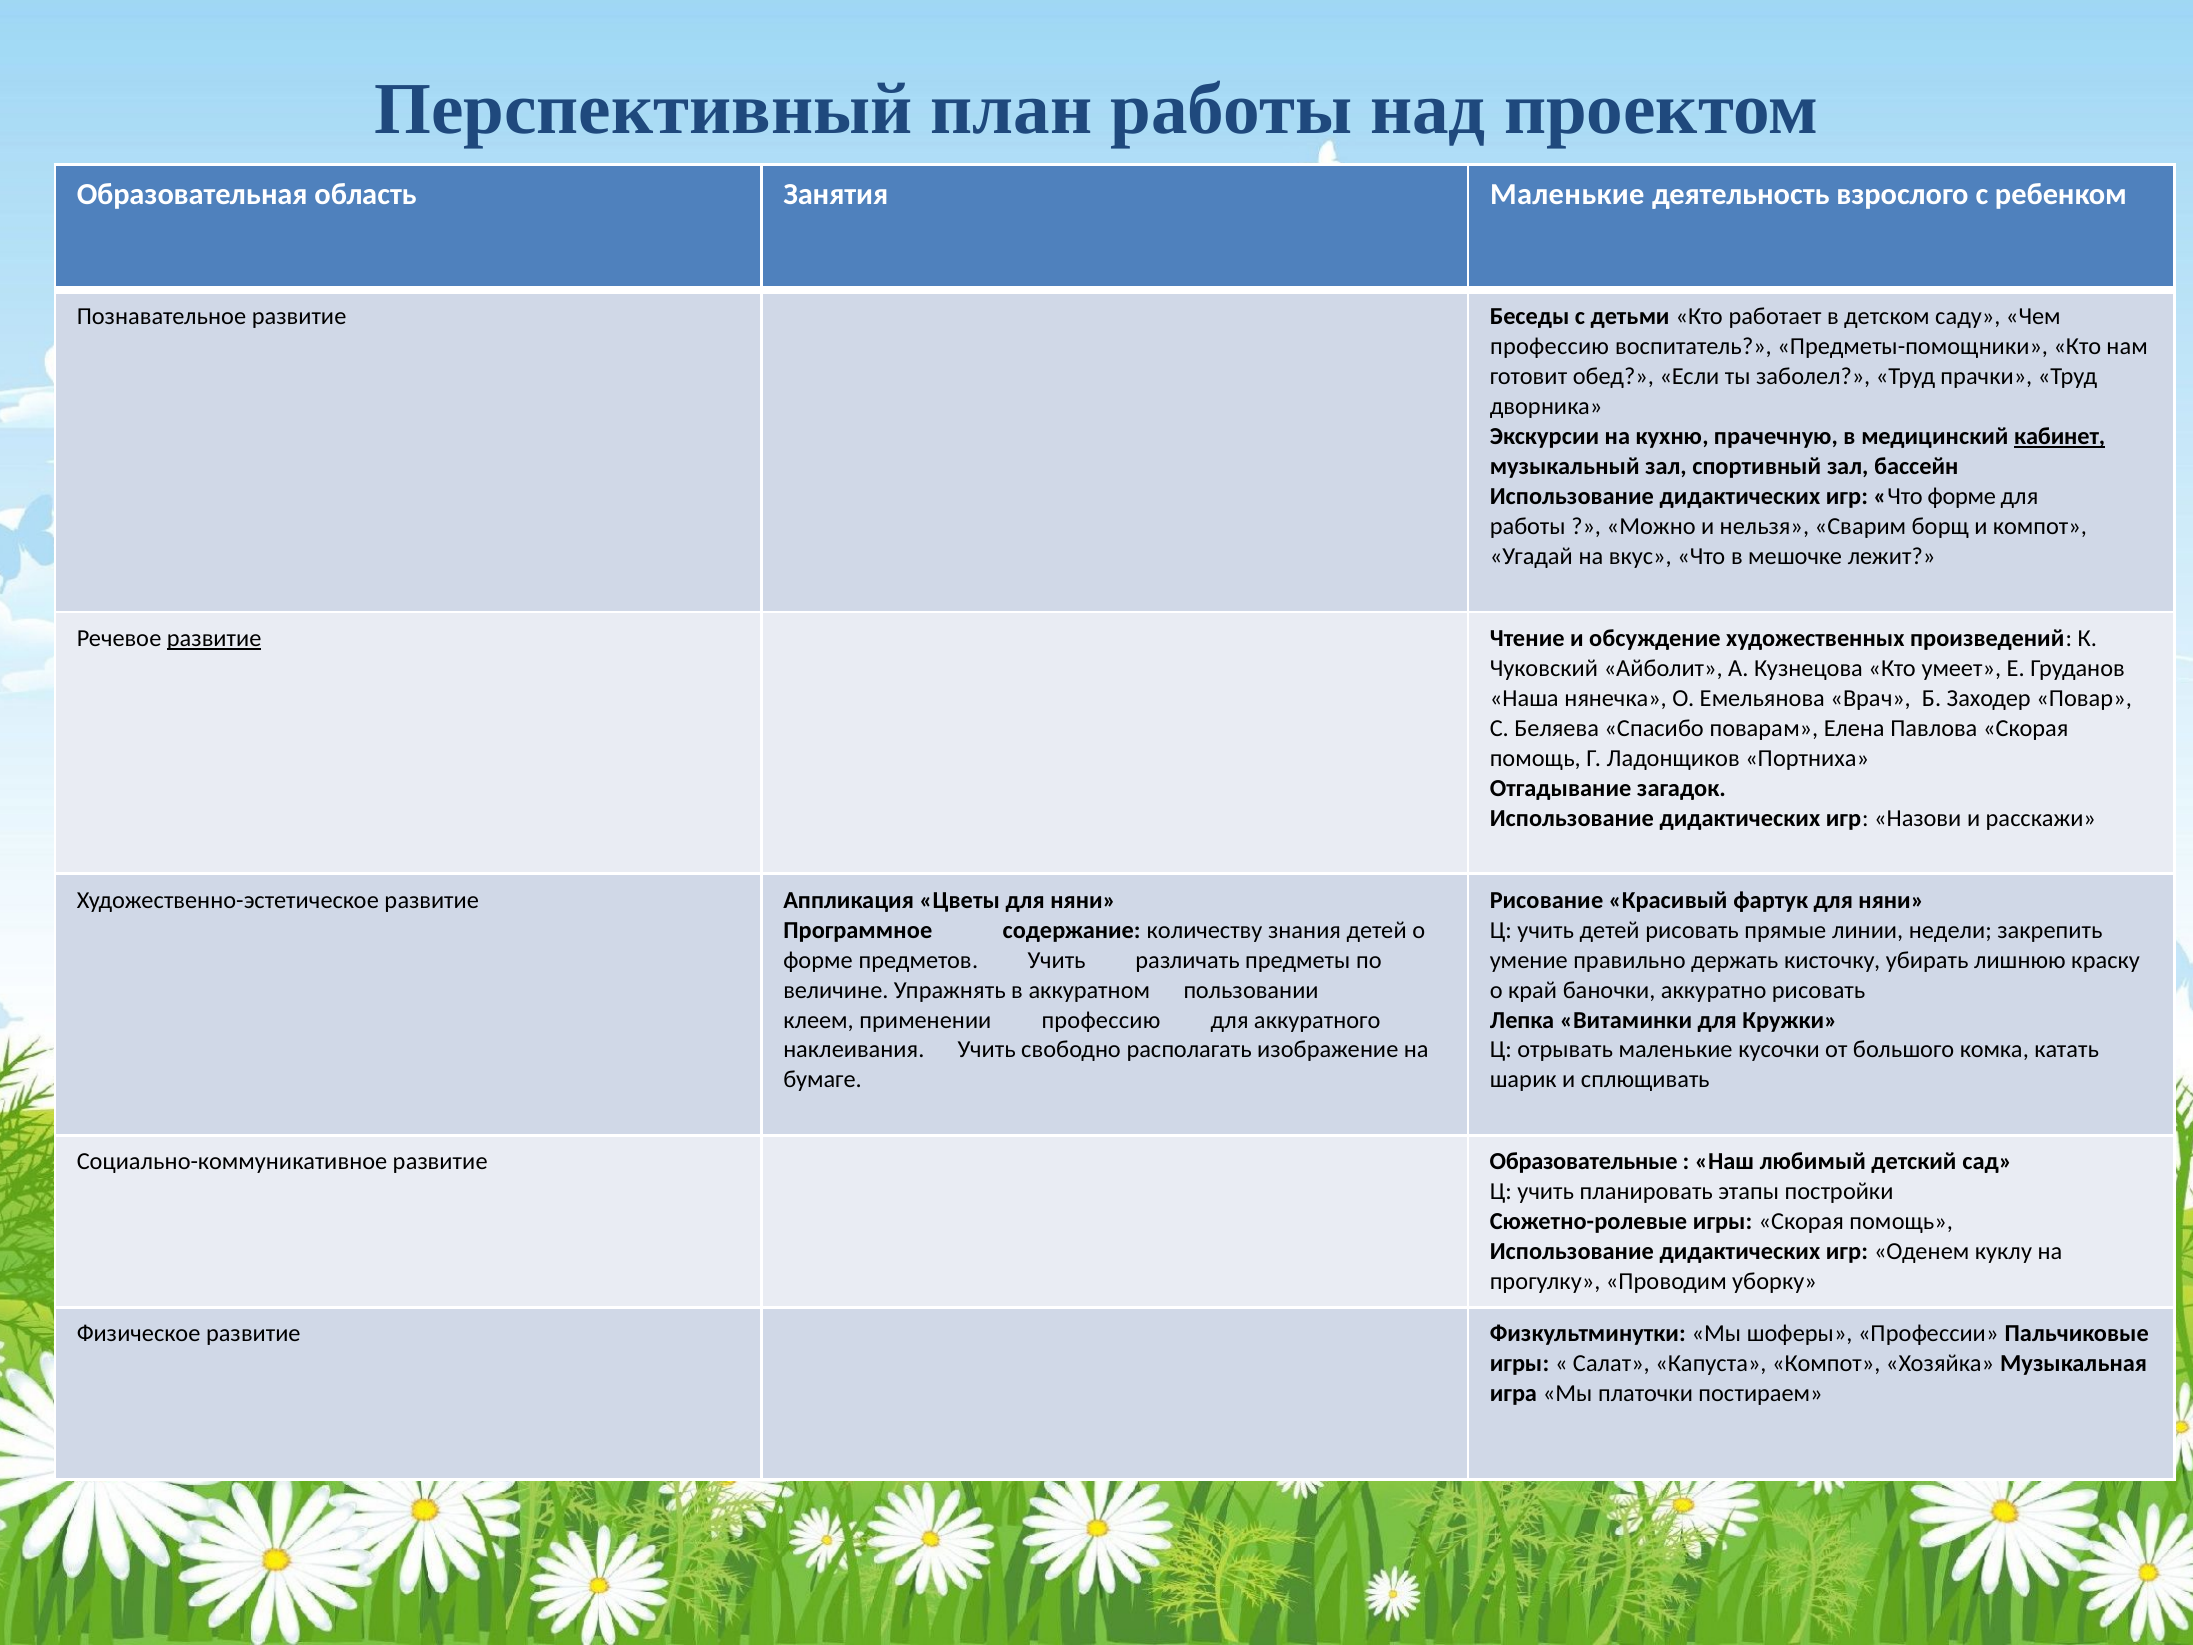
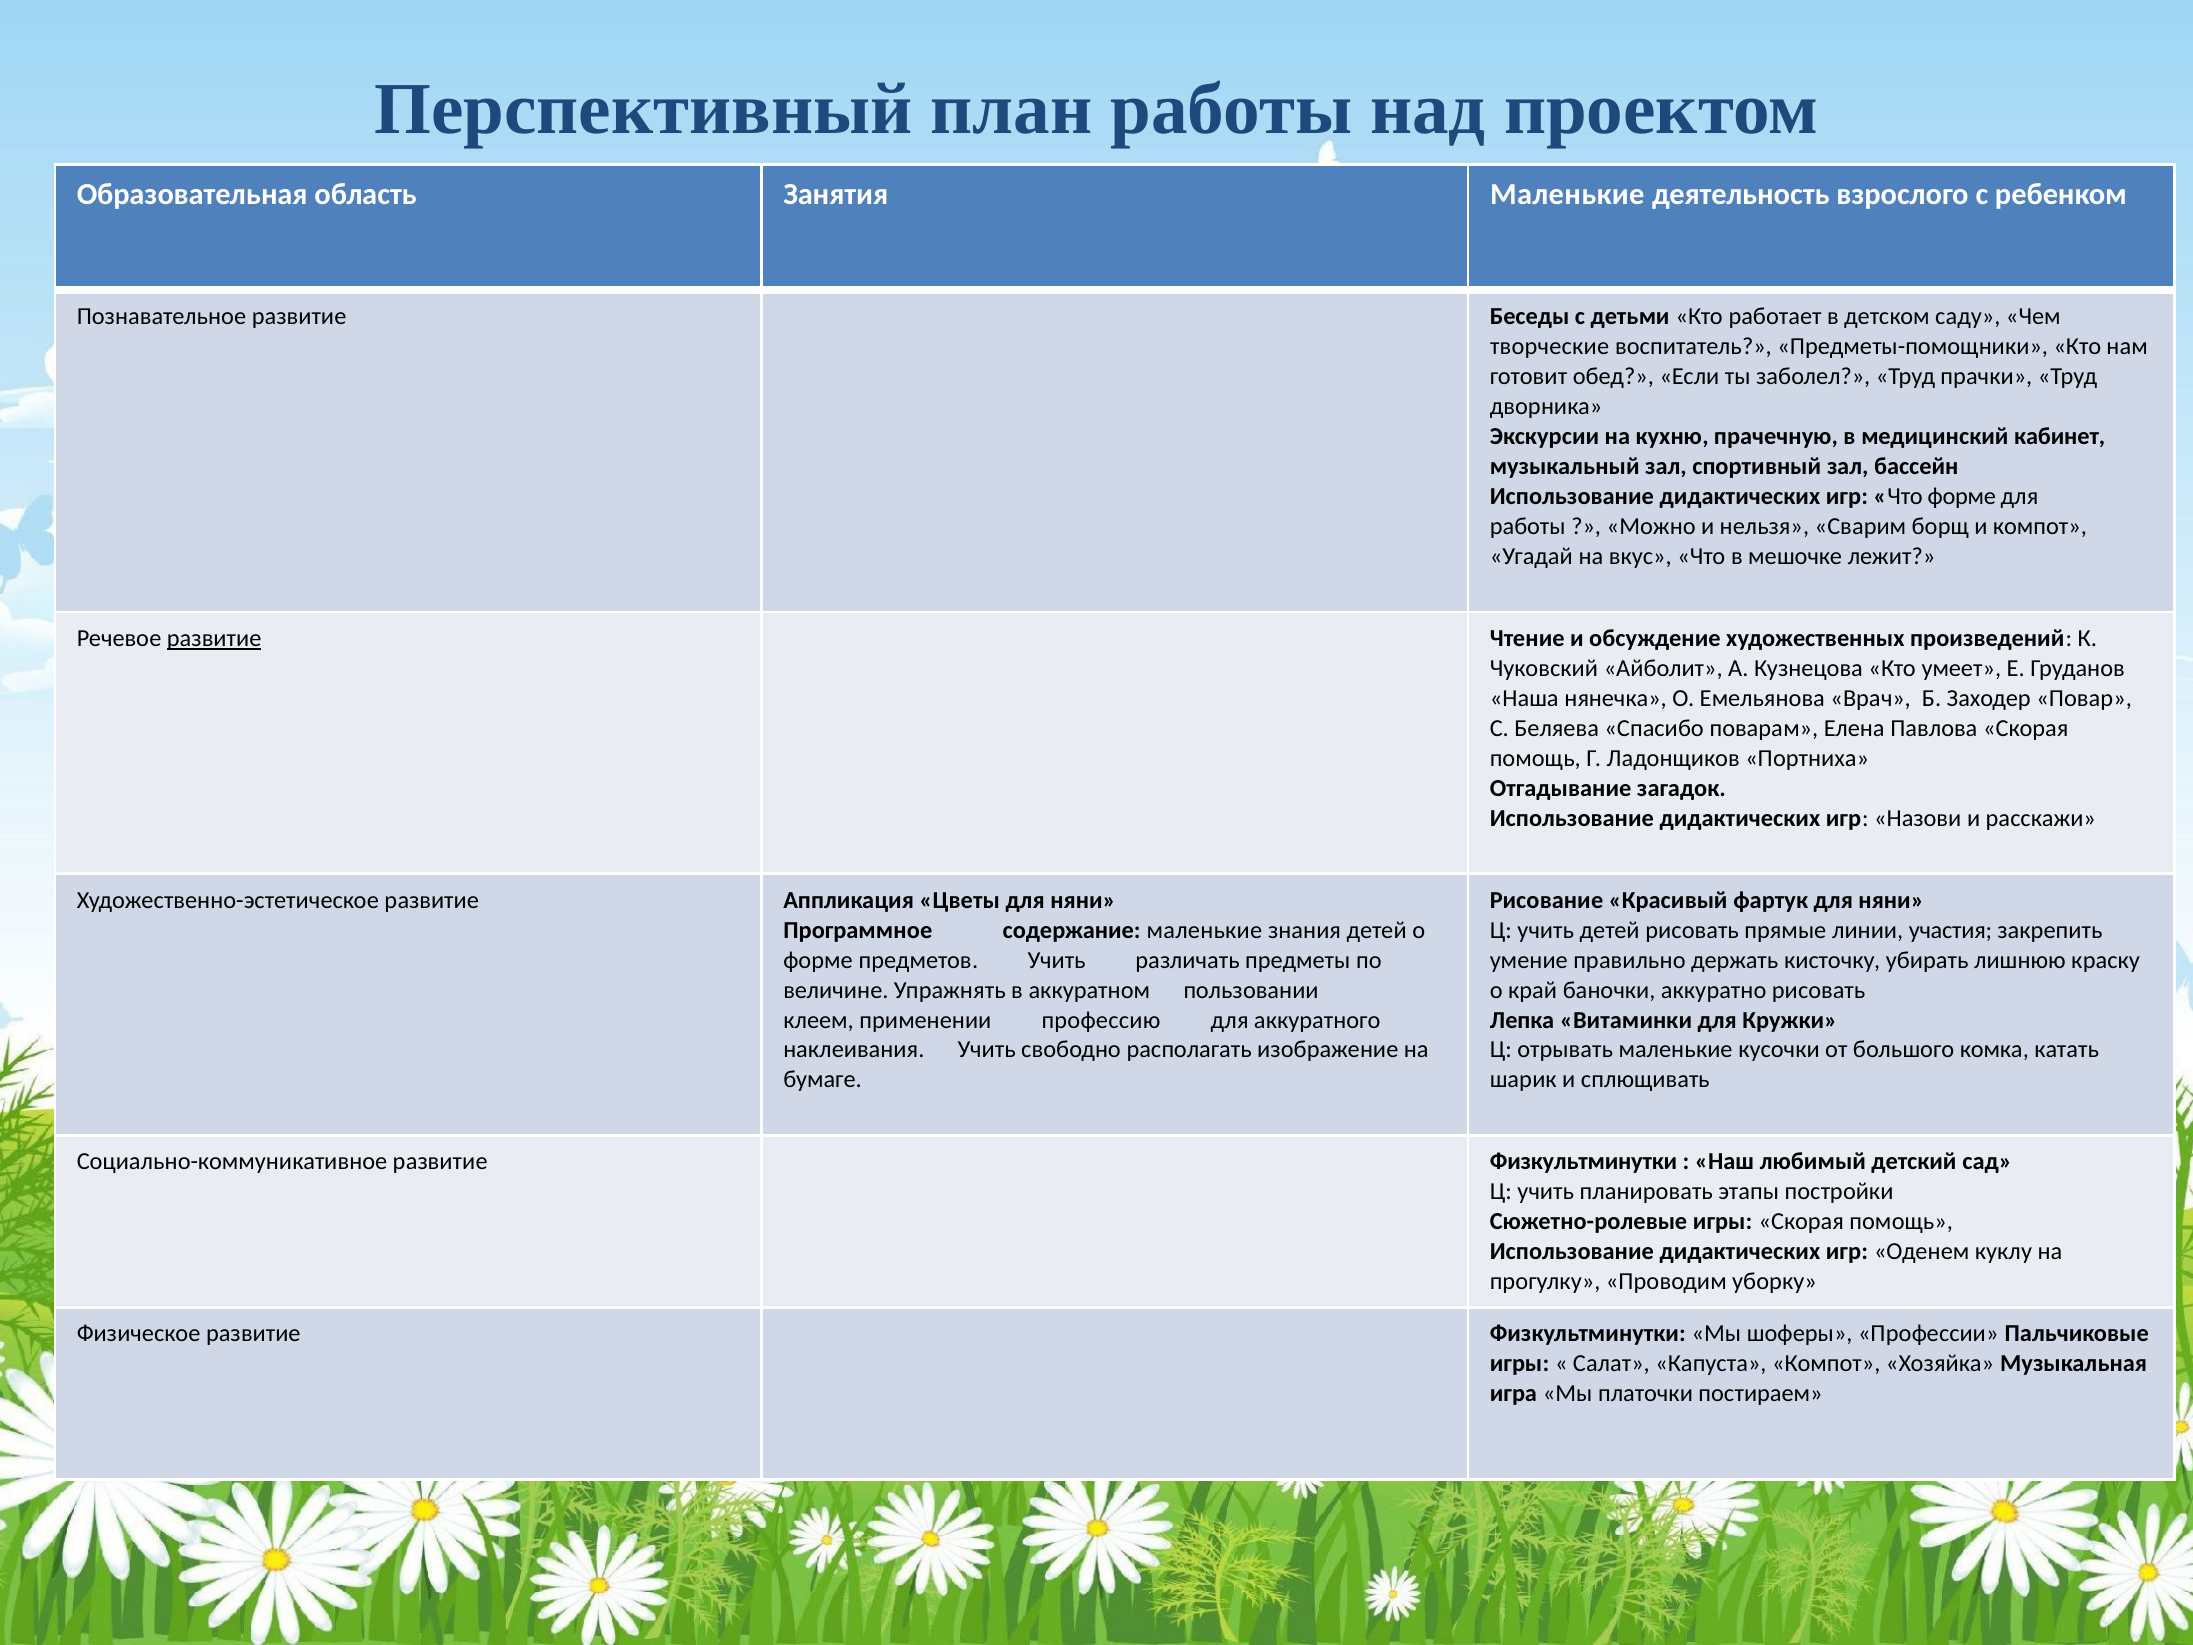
профессию: профессию -> творческие (1550, 347)
кабинет underline: present -> none (2060, 437)
содержание количеству: количеству -> маленькие (1204, 930)
недели: недели -> участия (1950, 930)
Социально-коммуникативное развитие Образовательные: Образовательные -> Физкультминутки (1584, 1162)
